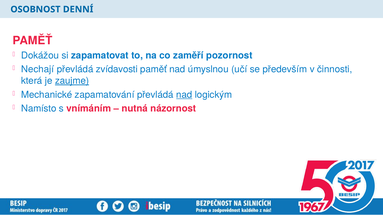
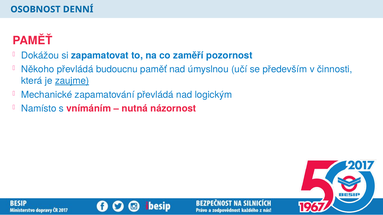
Nechají: Nechají -> Někoho (38, 69)
zvídavosti: zvídavosti -> budoucnu (117, 69)
nad underline: present -> none (184, 95)
